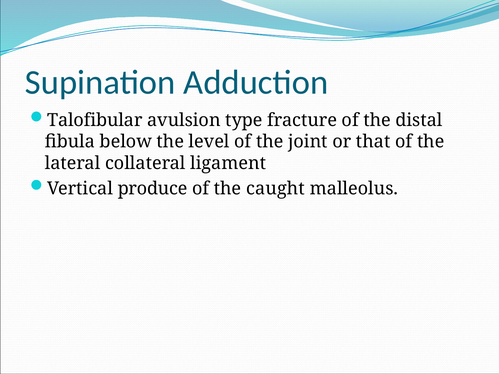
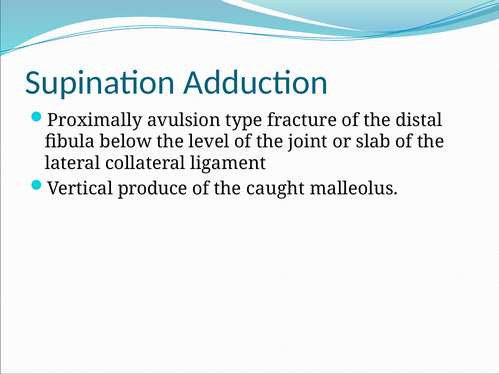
Talofibular: Talofibular -> Proximally (95, 120)
that: that -> slab (373, 142)
